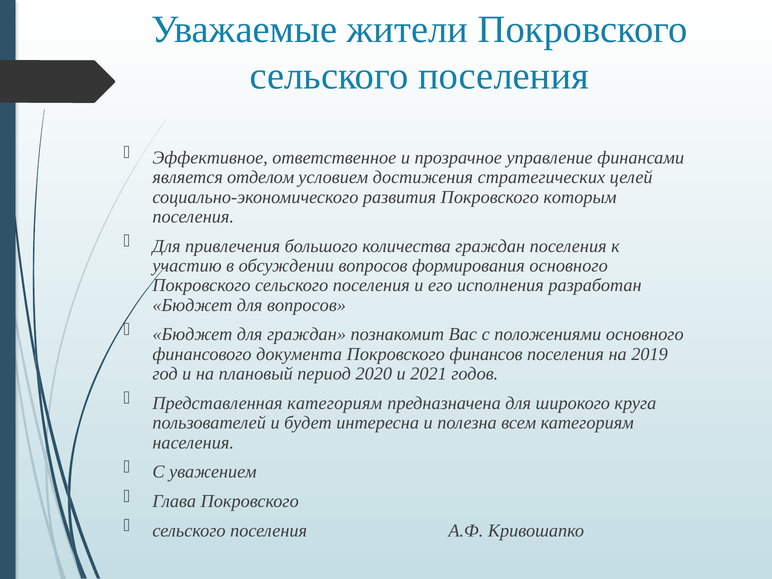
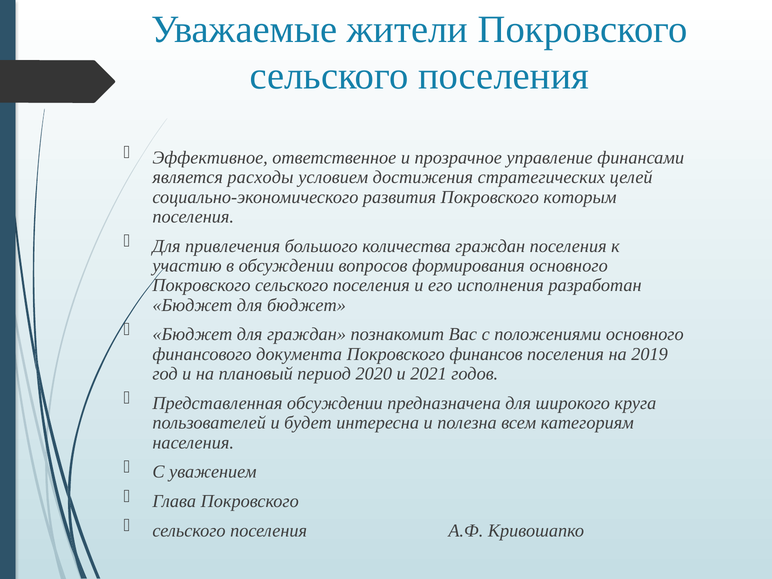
отделом: отделом -> расходы (261, 177)
для вопросов: вопросов -> бюджет (307, 305)
Представленная категориям: категориям -> обсуждении (335, 403)
